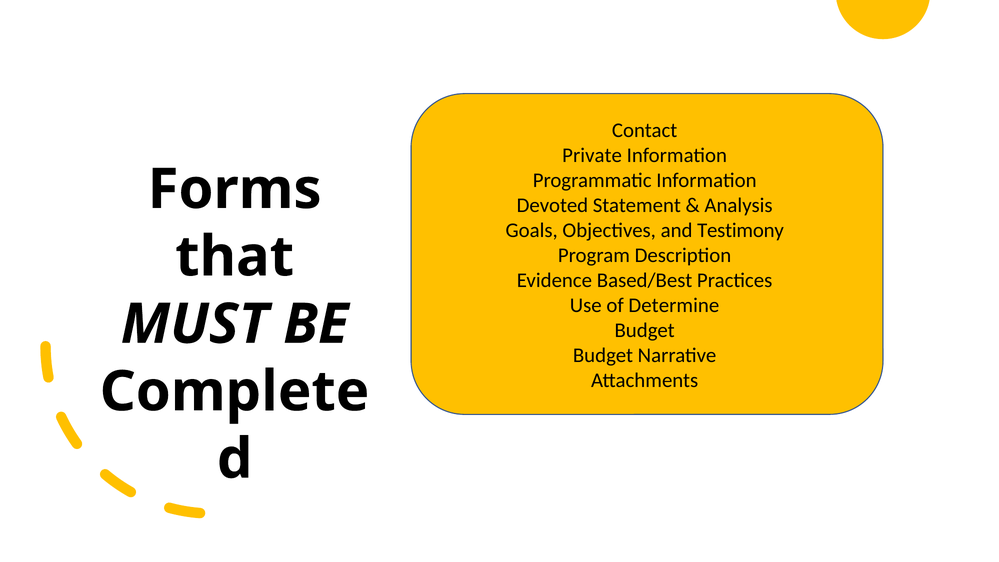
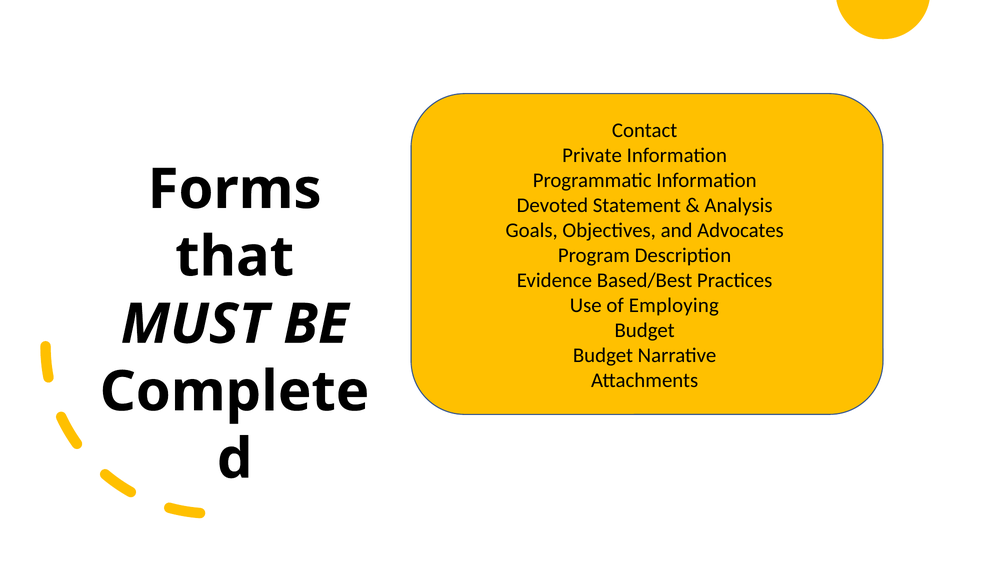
Testimony: Testimony -> Advocates (740, 230)
Determine: Determine -> Employing (674, 305)
